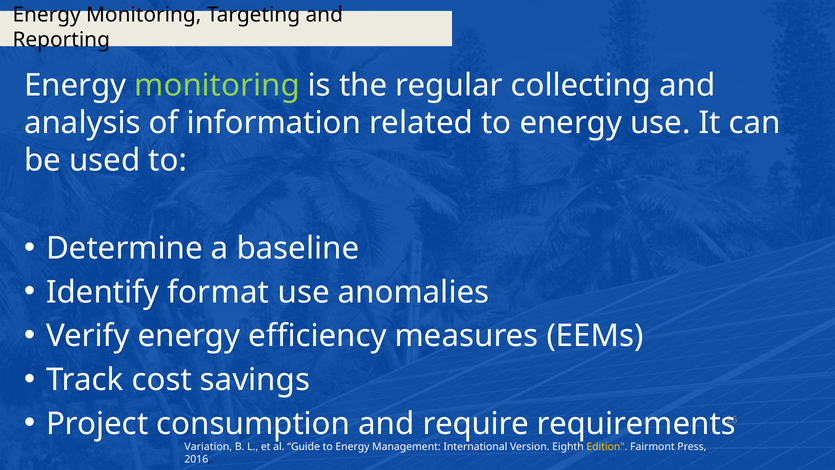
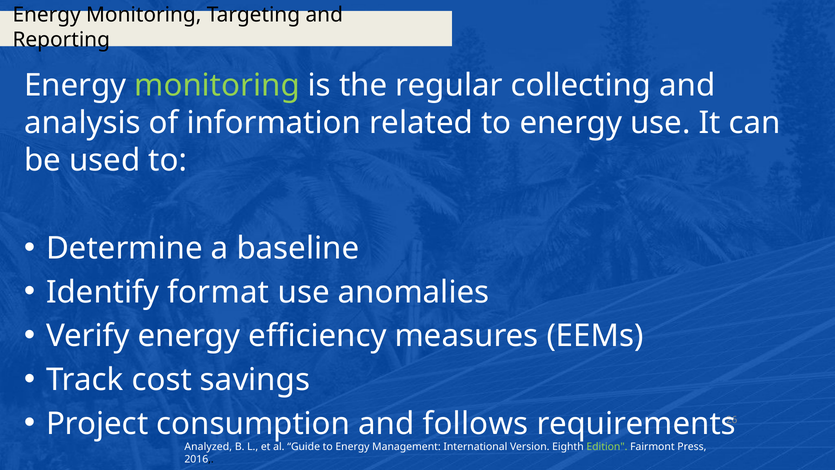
require: require -> follows (476, 424)
Variation: Variation -> Analyzed (208, 446)
Edition colour: yellow -> light green (607, 446)
